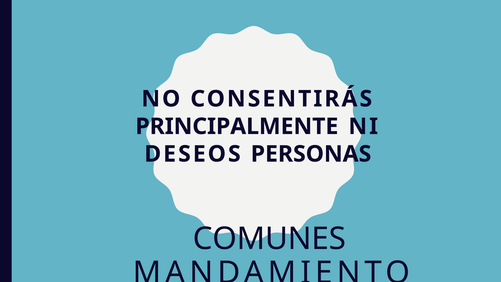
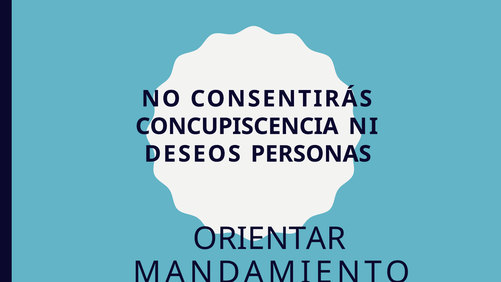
PRINCIPALMENTE: PRINCIPALMENTE -> CONCUPISCENCIA (237, 126)
COMUNES: COMUNES -> ORIENTAR (269, 239)
